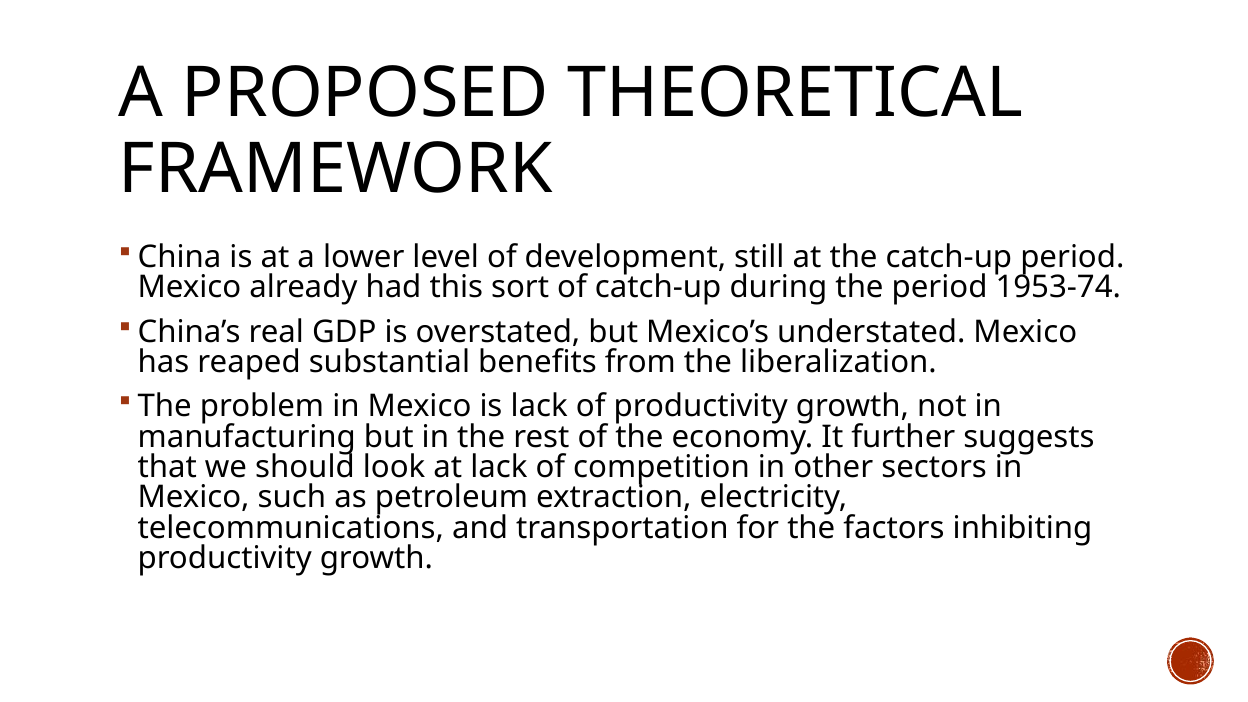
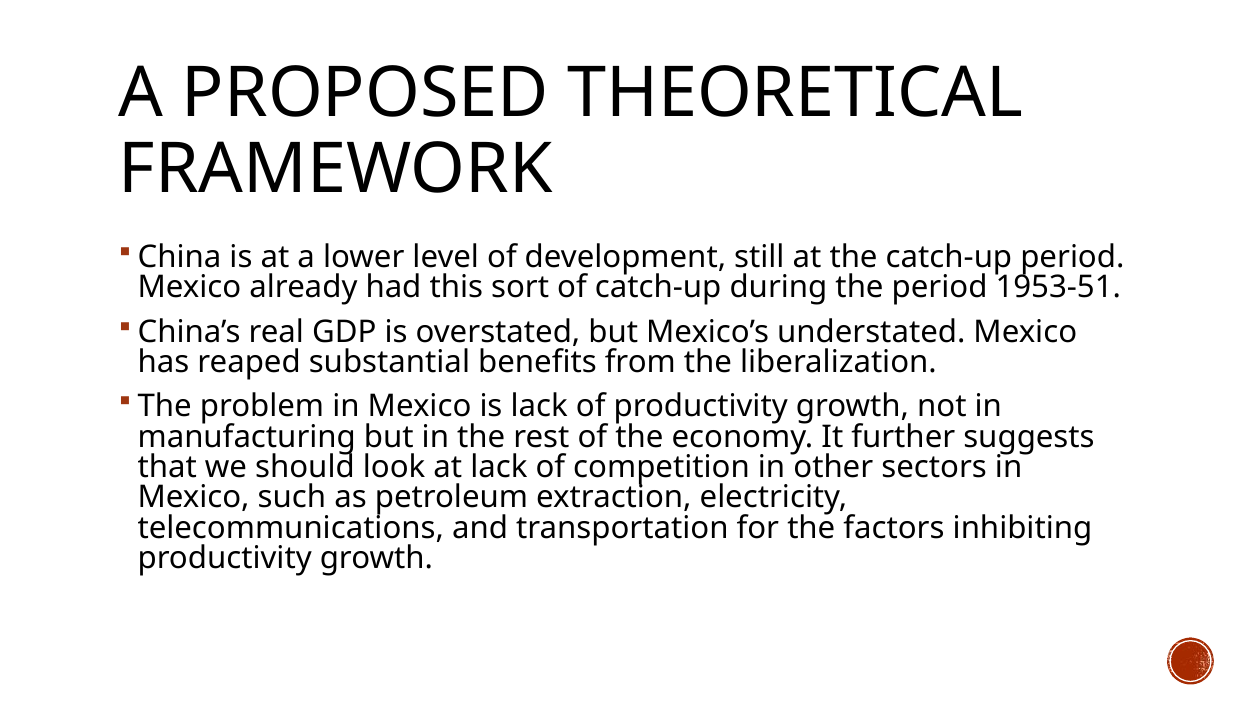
1953-74: 1953-74 -> 1953-51 (1058, 288)
